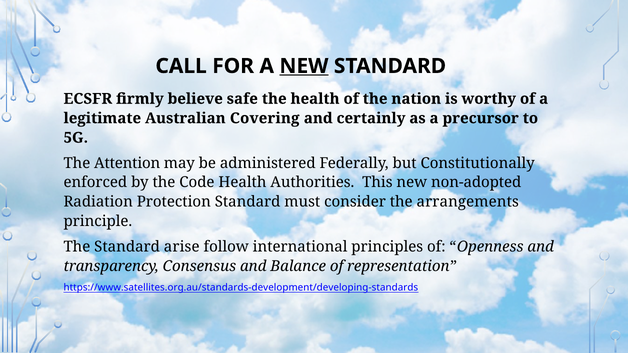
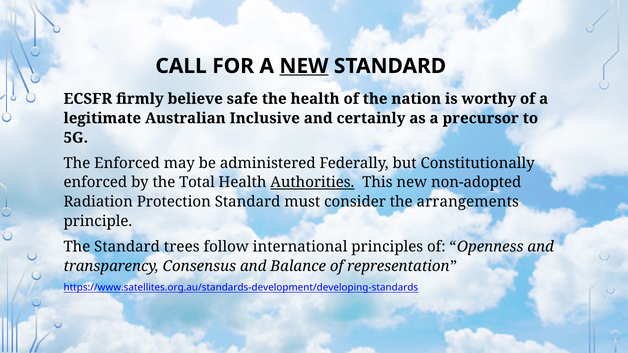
Covering: Covering -> Inclusive (265, 118)
The Attention: Attention -> Enforced (127, 163)
Code: Code -> Total (197, 183)
Authorities underline: none -> present (312, 183)
arise: arise -> trees (182, 247)
